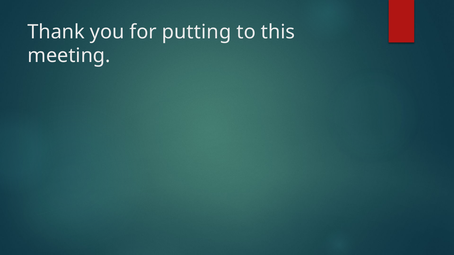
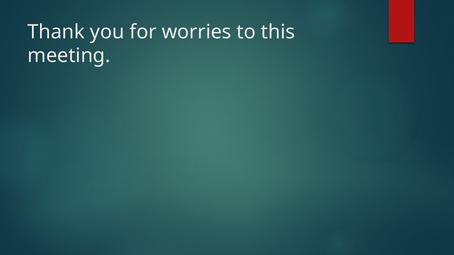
putting: putting -> worries (197, 32)
